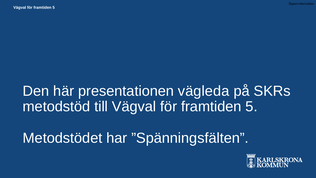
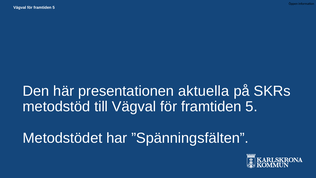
vägleda: vägleda -> aktuella (204, 91)
